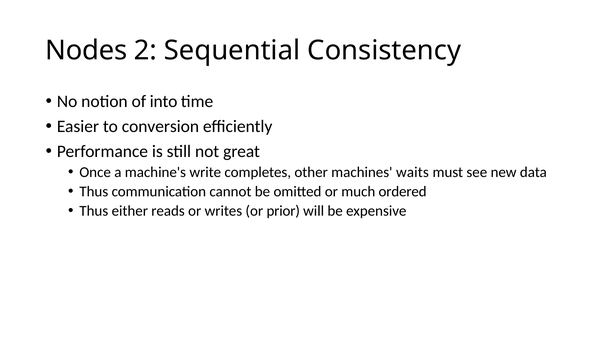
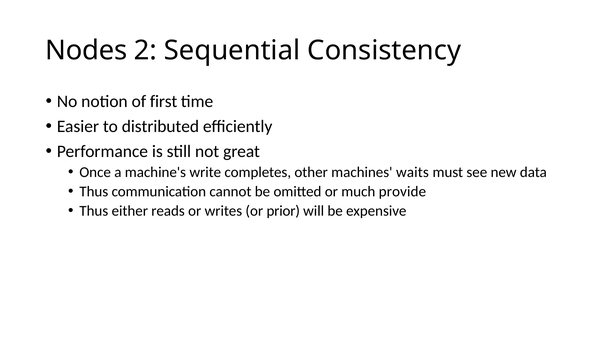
into: into -> first (164, 101)
conversion: conversion -> distributed (160, 126)
ordered: ordered -> provide (402, 191)
